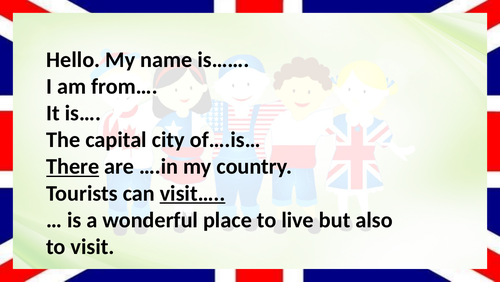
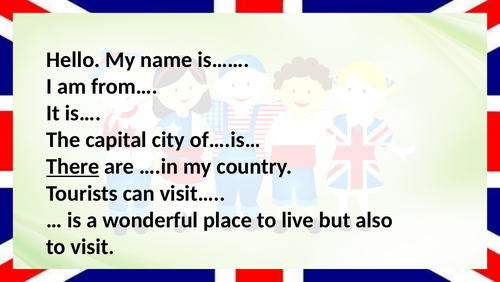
visit… underline: present -> none (193, 193)
